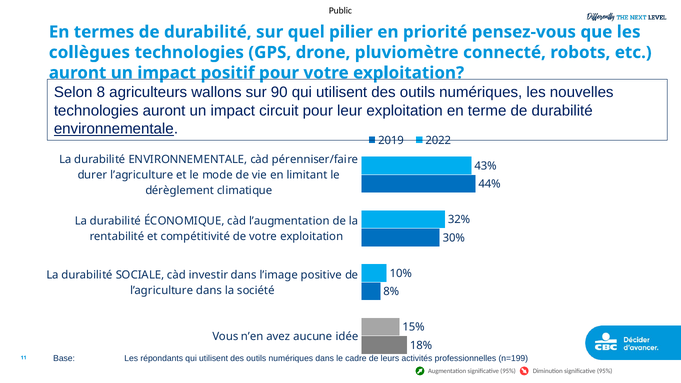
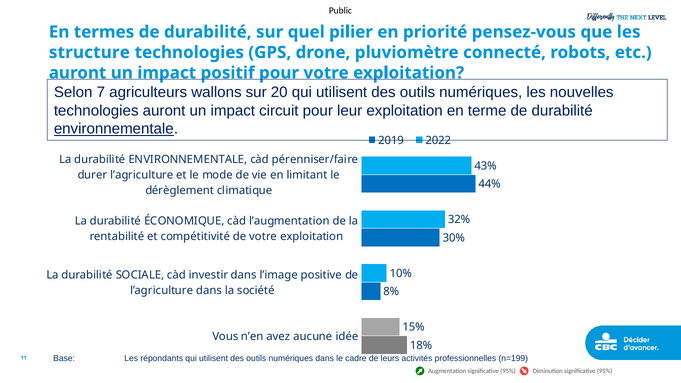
collègues: collègues -> structure (89, 52)
8: 8 -> 7 (101, 93)
90: 90 -> 20 (279, 93)
